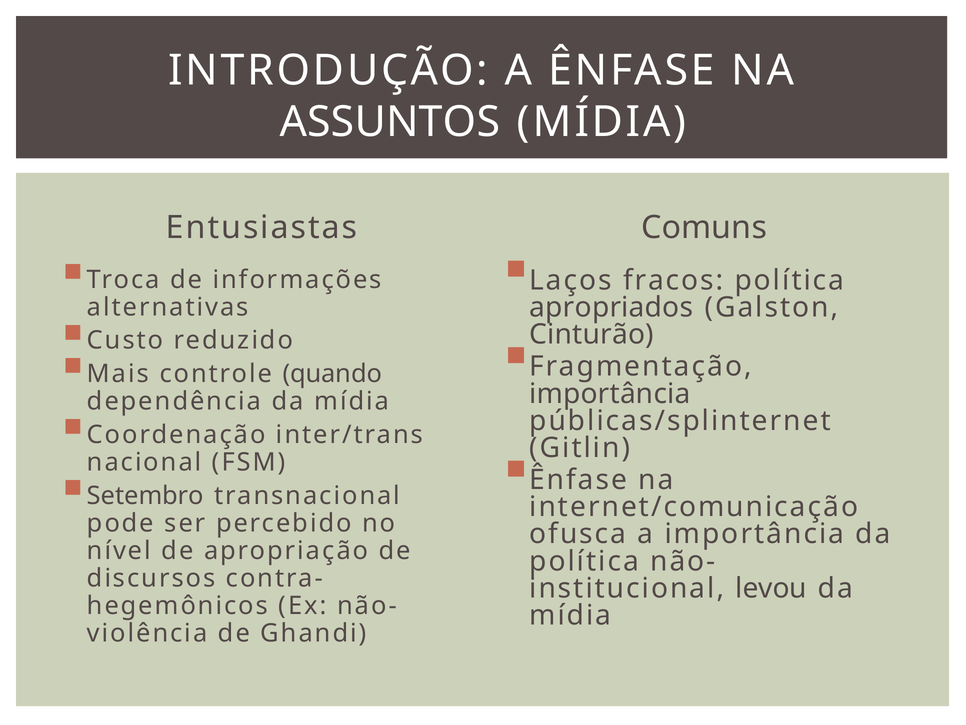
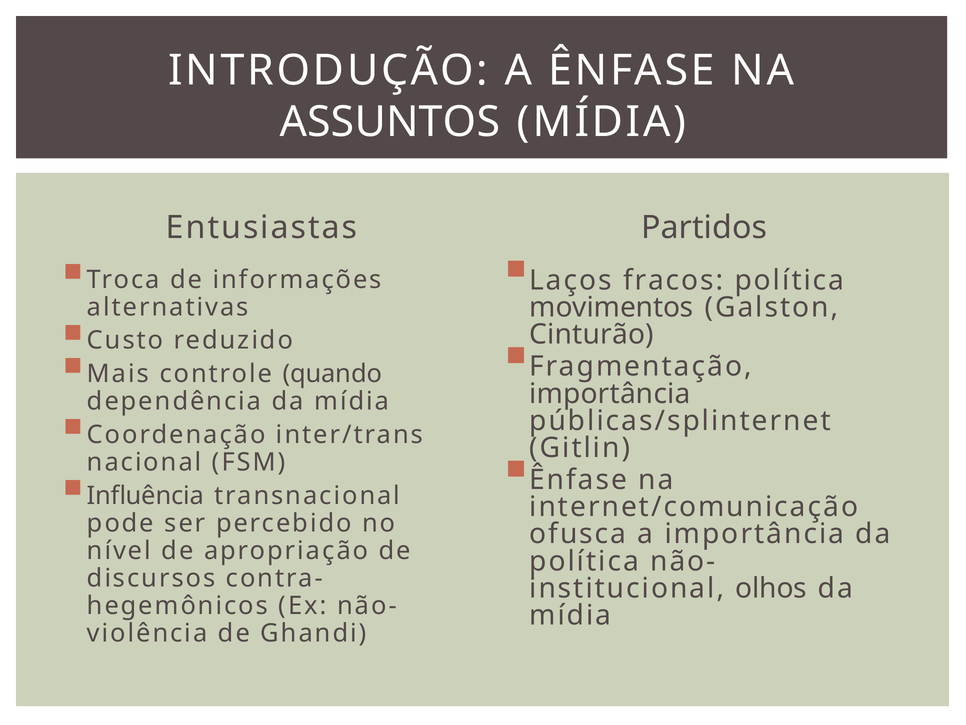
Comuns: Comuns -> Partidos (704, 228)
apropriados: apropriados -> movimentos (611, 307)
Setembro: Setembro -> Influência (145, 495)
levou: levou -> olhos (771, 588)
